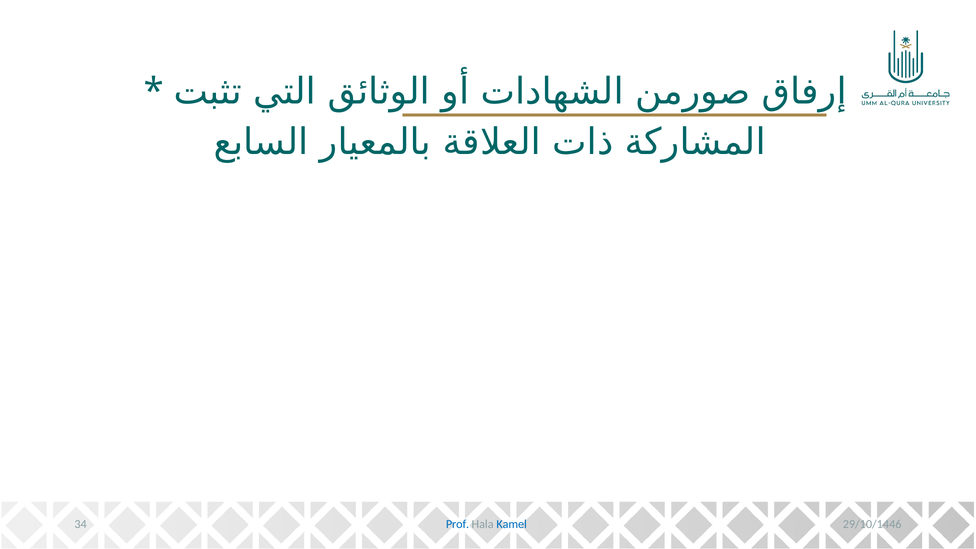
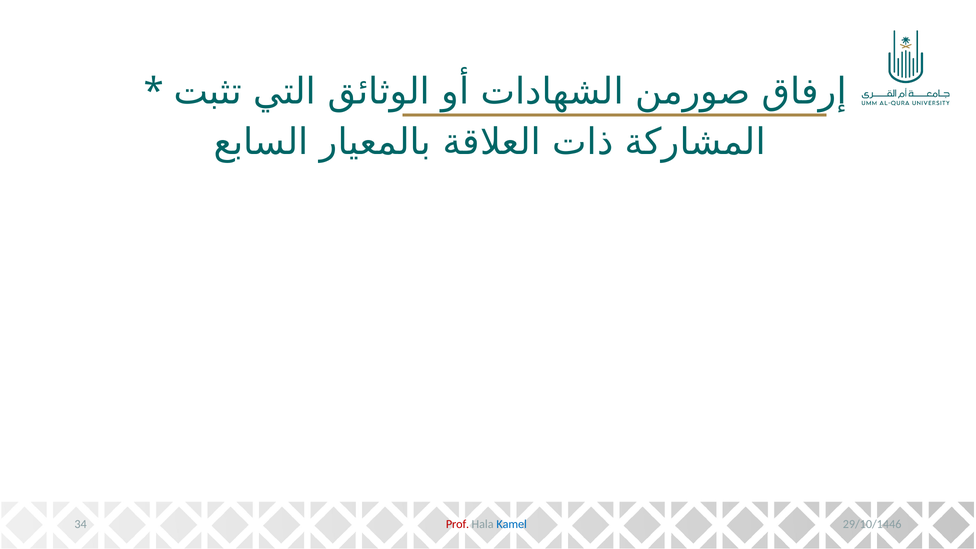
Prof colour: blue -> red (458, 524)
